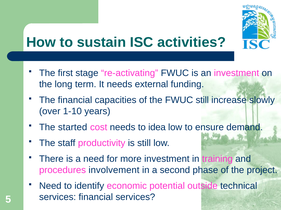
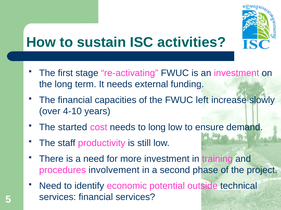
FWUC still: still -> left (202, 100)
1-10: 1-10 -> 4-10 (72, 112)
to idea: idea -> long (157, 128)
